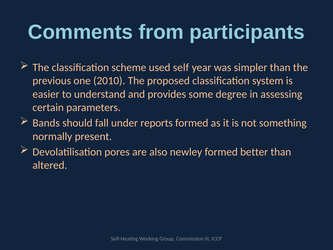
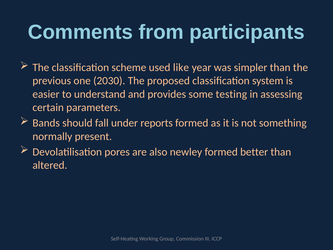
self: self -> like (181, 67)
2010: 2010 -> 2030 (109, 81)
degree: degree -> testing (231, 94)
